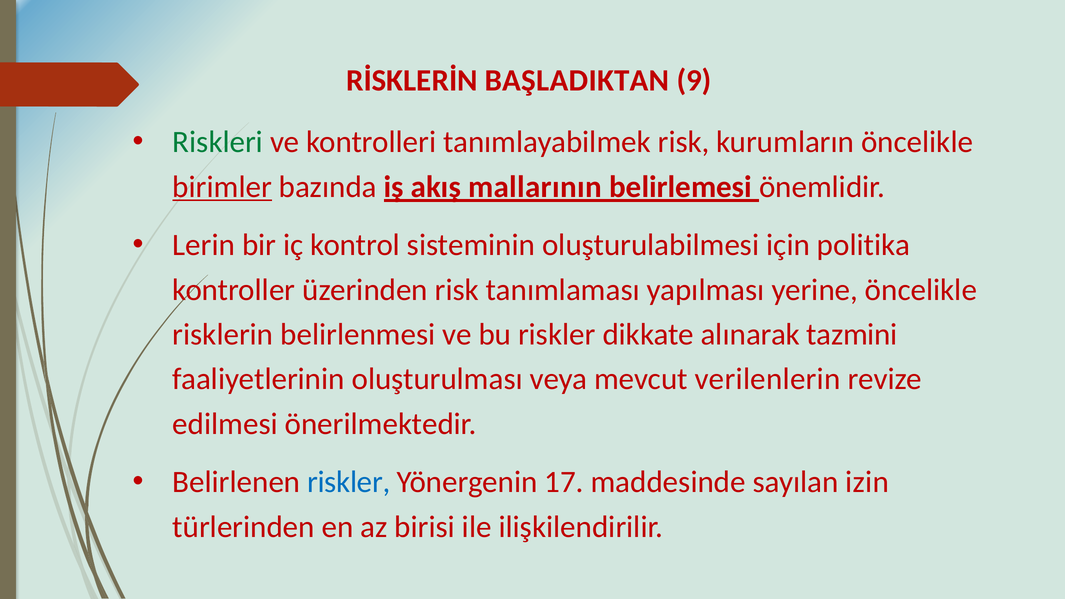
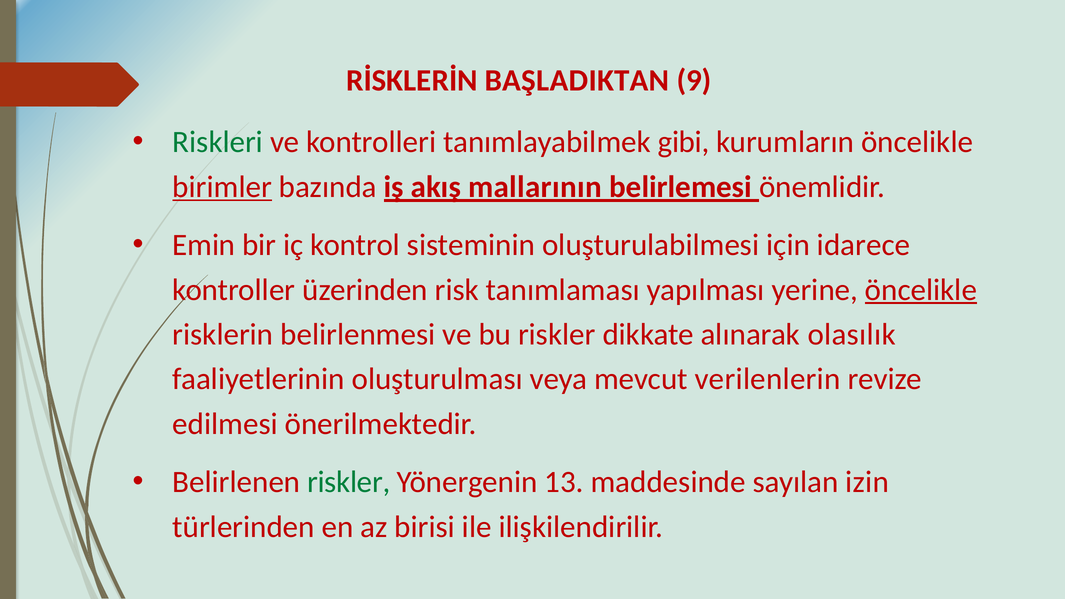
tanımlayabilmek risk: risk -> gibi (684, 142)
Lerin: Lerin -> Emin (204, 245)
politika: politika -> idarece (864, 245)
öncelikle underline: none -> present (921, 290)
tazmini: tazmini -> olasılık (852, 335)
riskler colour: blue -> green (349, 482)
17: 17 -> 13 (564, 482)
